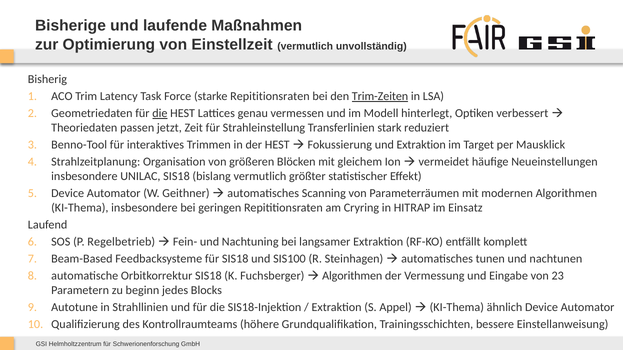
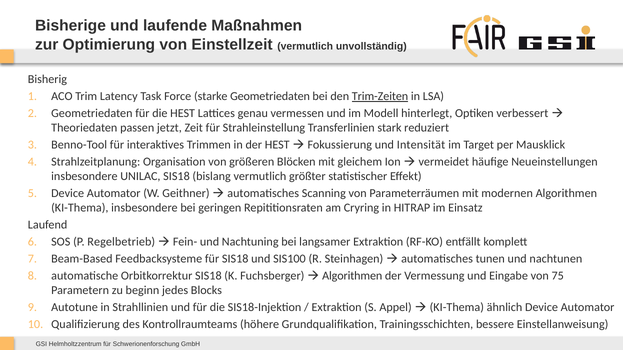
starke Repititionsraten: Repititionsraten -> Geometriedaten (270, 97)
die underline: present -> none (160, 113)
und Extraktion: Extraktion -> Intensität (421, 145)
23: 23 -> 75 (558, 276)
